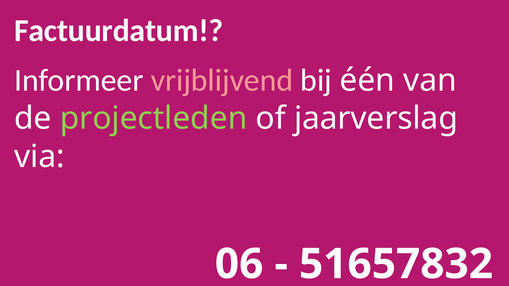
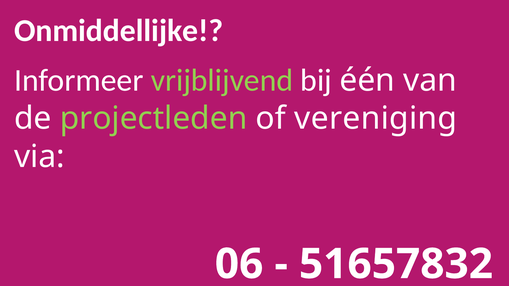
Factuurdatum: Factuurdatum -> Onmiddellijke (119, 31)
vrijblijvend colour: pink -> light green (222, 80)
jaarverslag: jaarverslag -> vereniging (376, 119)
